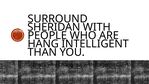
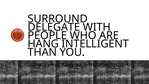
SHERIDAN: SHERIDAN -> DELEGATE (54, 27)
